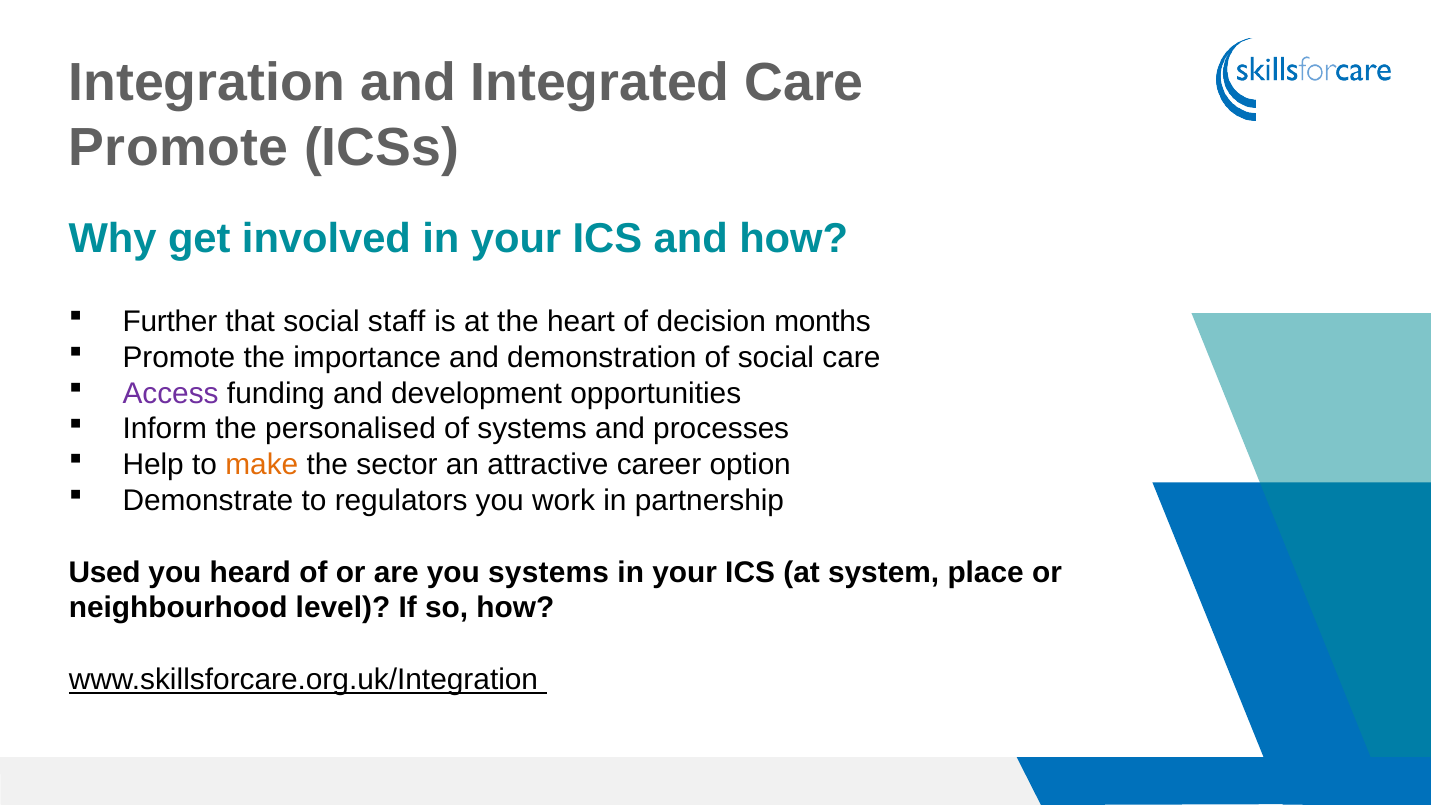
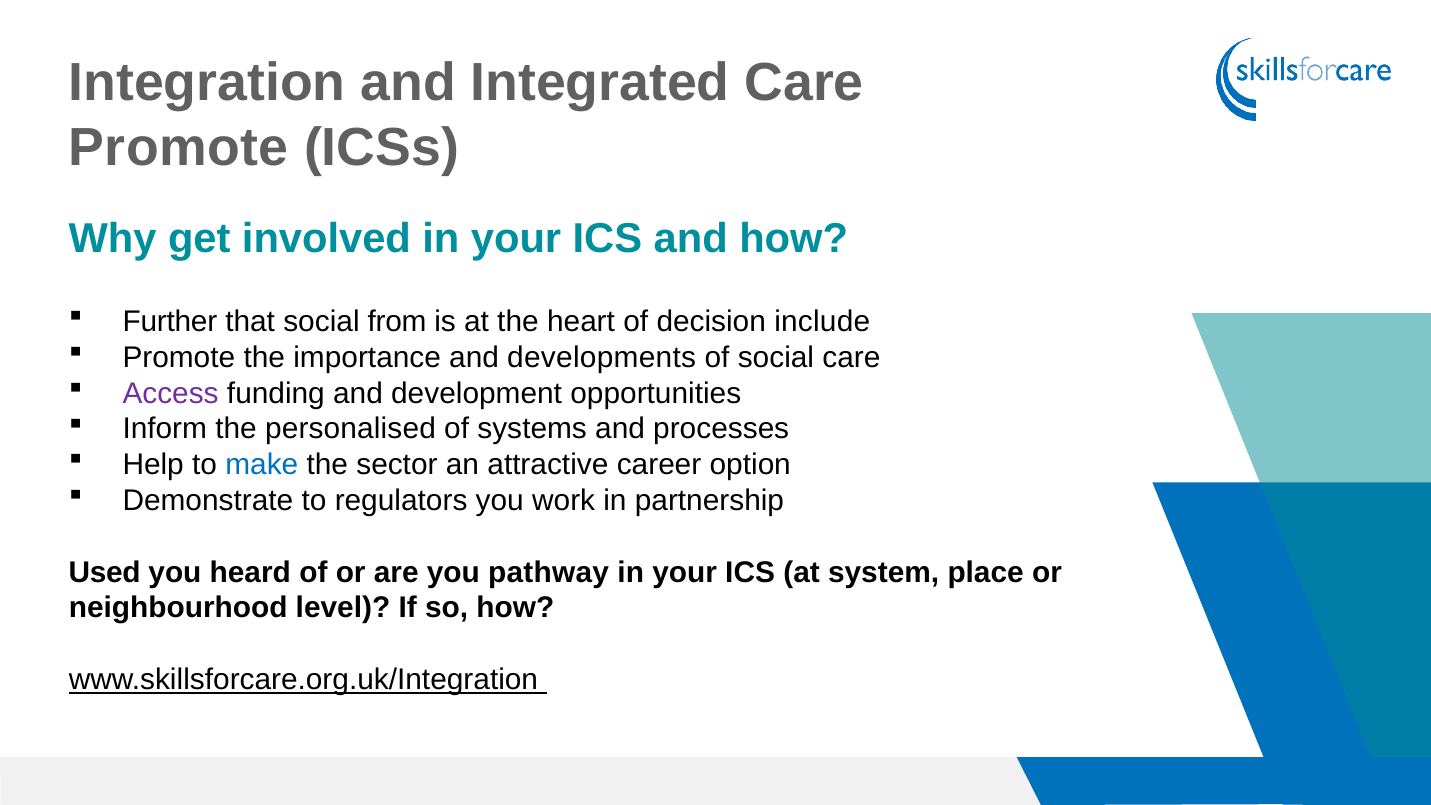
staff: staff -> from (397, 322)
months: months -> include (822, 322)
demonstration: demonstration -> developments (602, 358)
make colour: orange -> blue (262, 465)
you systems: systems -> pathway (549, 572)
